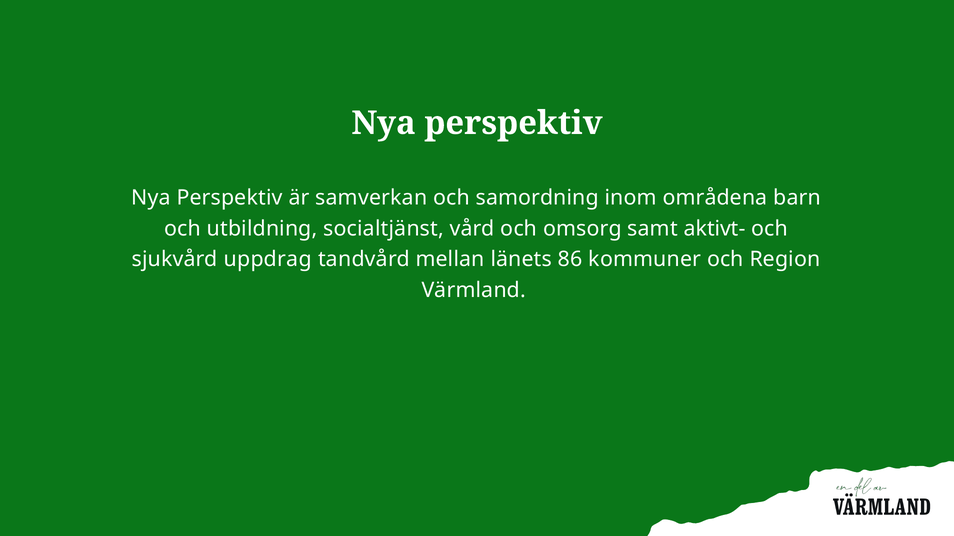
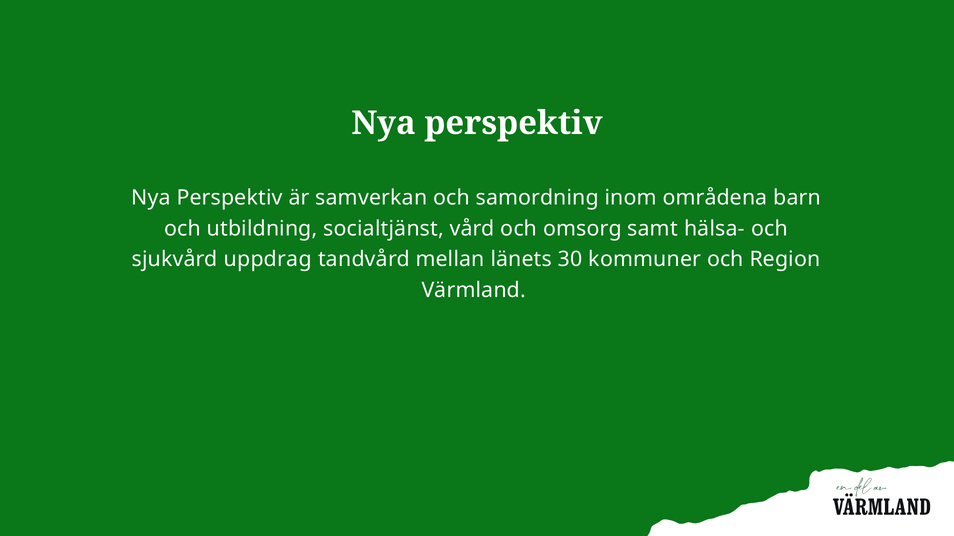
aktivt-: aktivt- -> hälsa- (714, 229)
86: 86 -> 30 (570, 260)
